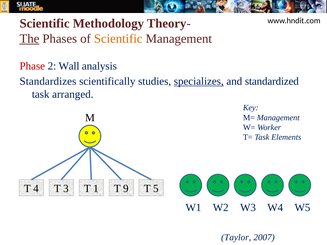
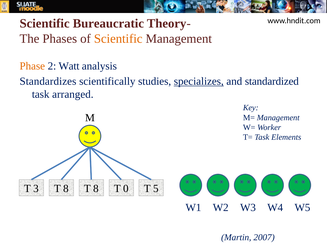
Methodology: Methodology -> Bureaucratic (108, 24)
The underline: present -> none (29, 39)
Phase colour: red -> orange (32, 66)
Wall: Wall -> Watt (69, 66)
4: 4 -> 3 (36, 189)
3: 3 -> 8 (66, 189)
1: 1 -> 8 (96, 189)
9: 9 -> 0 (126, 189)
Taylor: Taylor -> Martin (236, 238)
